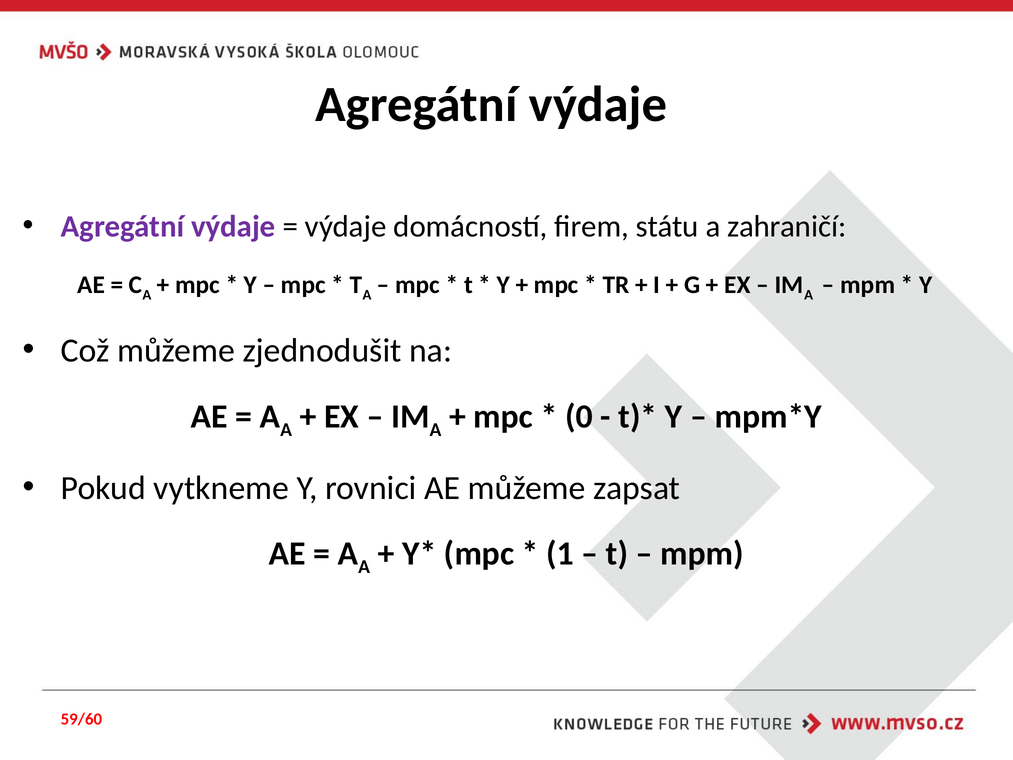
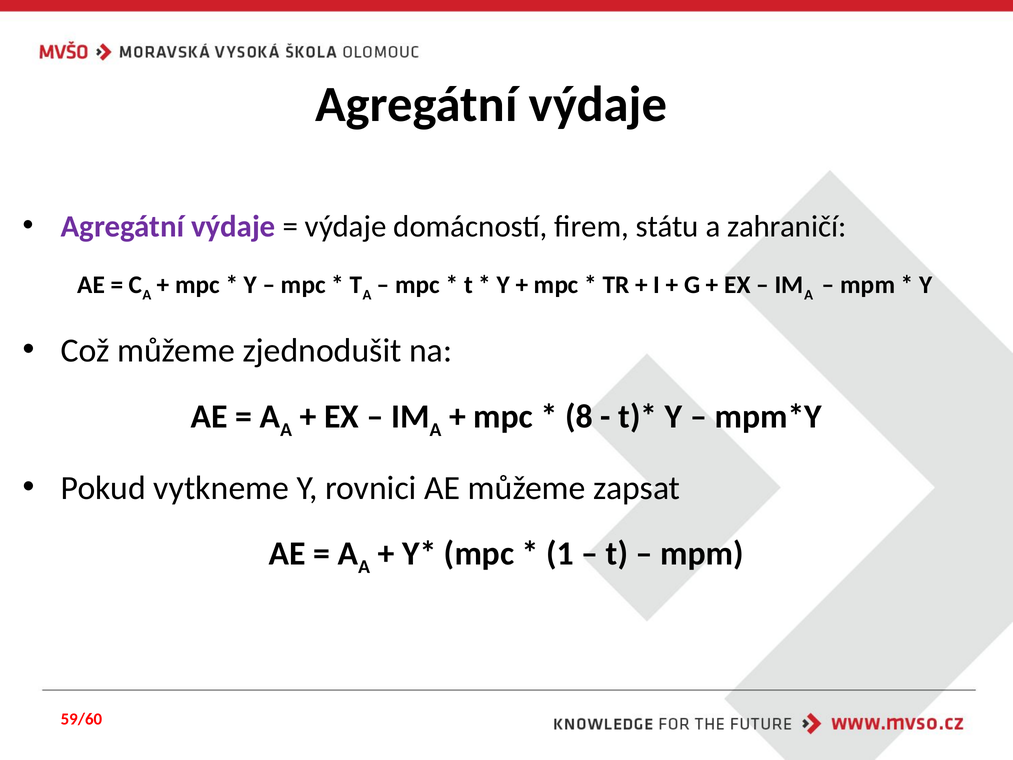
0: 0 -> 8 (579, 416)
